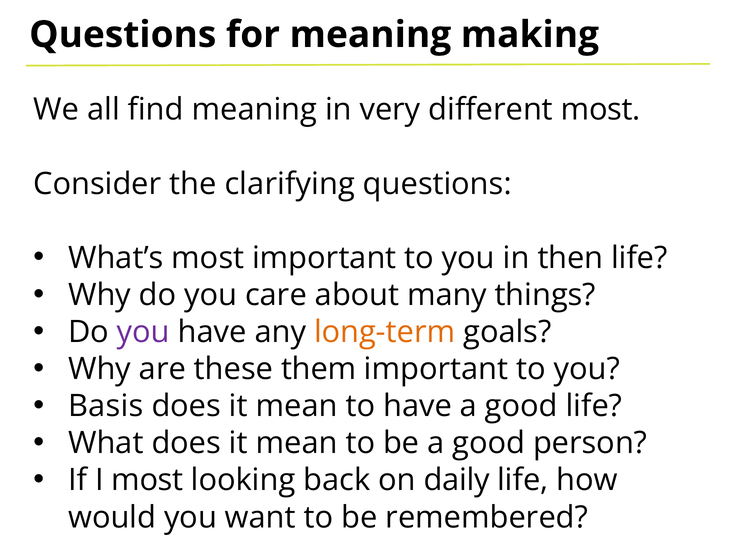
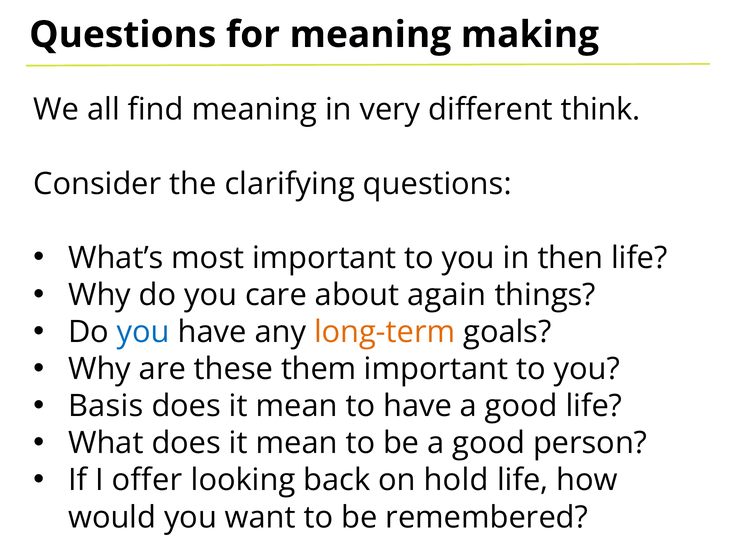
different most: most -> think (601, 110)
many: many -> again (447, 295)
you colour: purple -> blue (143, 332)
I most: most -> offer (147, 480)
daily: daily -> hold (456, 480)
